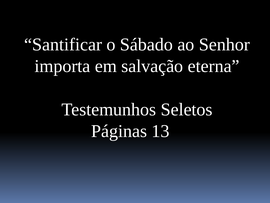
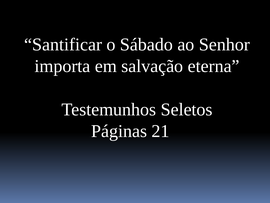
13: 13 -> 21 (161, 131)
